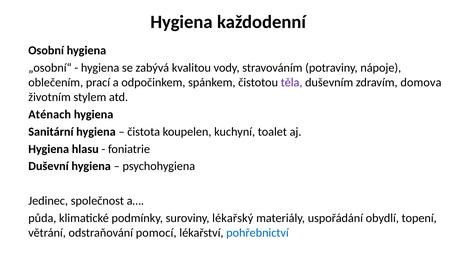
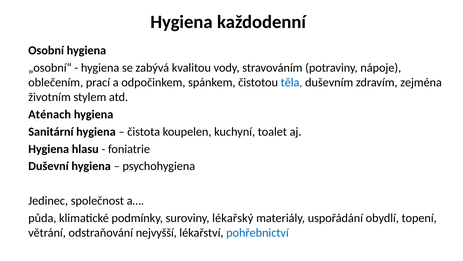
těla colour: purple -> blue (292, 82)
domova: domova -> zejména (421, 82)
pomocí: pomocí -> nejvyšší (156, 232)
